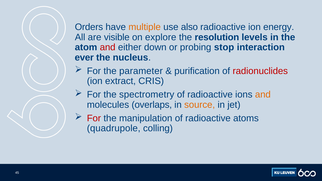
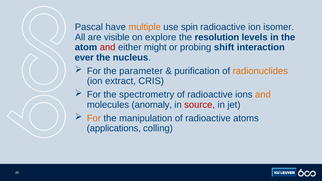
Orders: Orders -> Pascal (89, 27)
also: also -> spin (189, 27)
energy: energy -> isomer (279, 27)
down: down -> might (155, 47)
stop: stop -> shift (224, 47)
radionuclides colour: red -> orange (260, 71)
overlaps: overlaps -> anomaly (152, 105)
source colour: orange -> red (200, 105)
For colour: red -> orange (94, 118)
quadrupole: quadrupole -> applications (114, 128)
